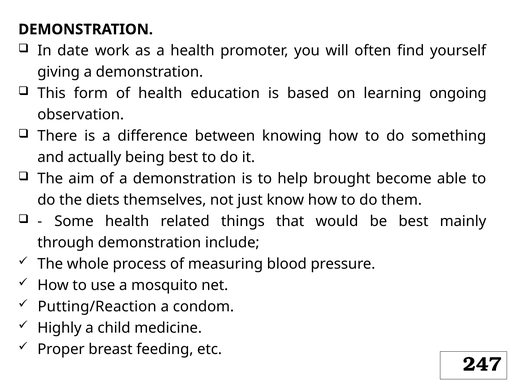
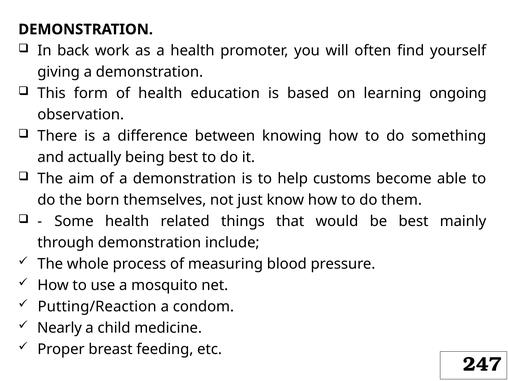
date: date -> back (73, 51)
brought: brought -> customs (342, 179)
diets: diets -> born (103, 200)
Highly: Highly -> Nearly (60, 328)
